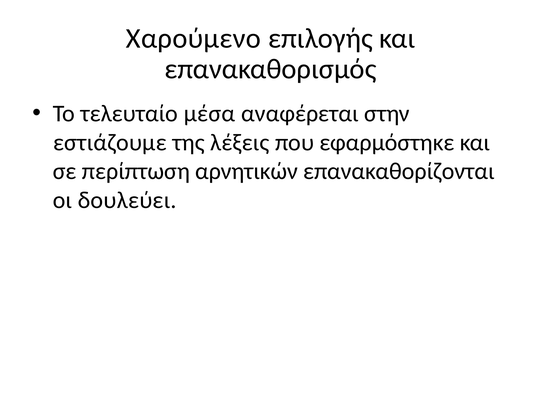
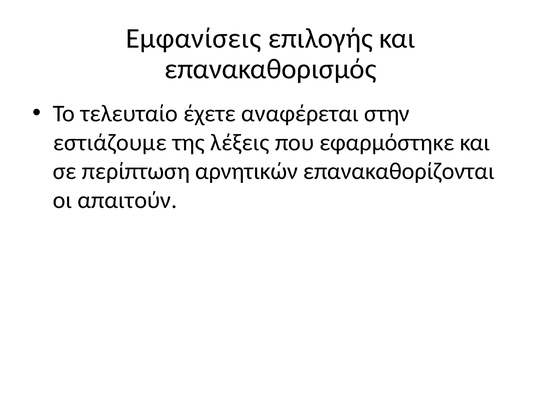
Χαρούμενο: Χαρούμενο -> Εμφανίσεις (193, 38)
μέσα: μέσα -> έχετε (210, 113)
δουλεύει: δουλεύει -> απαιτούν (127, 200)
